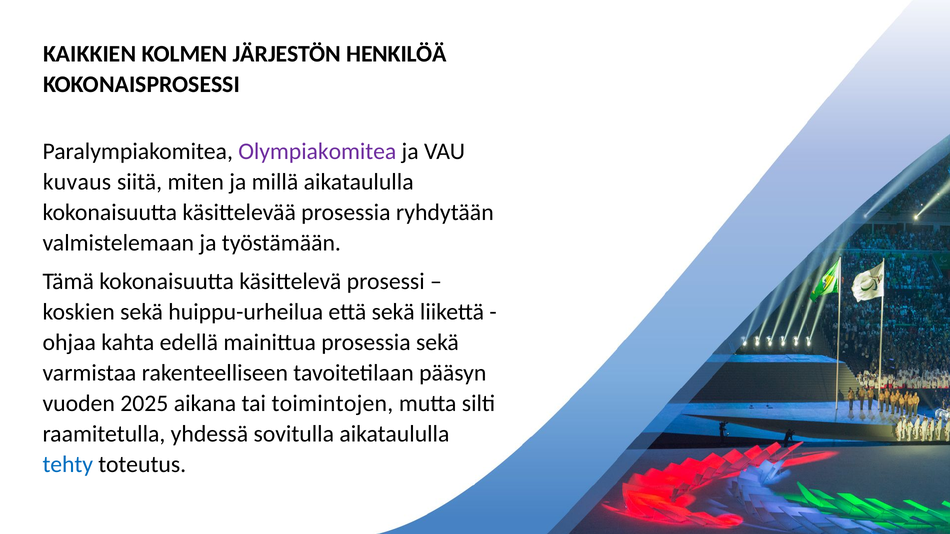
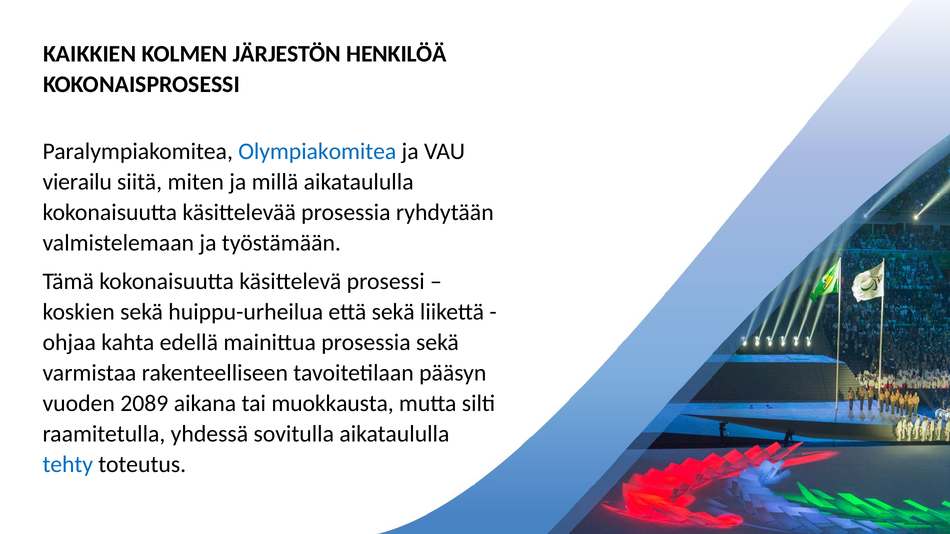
Olympiakomitea colour: purple -> blue (317, 152)
kuvaus: kuvaus -> vierailu (77, 182)
2025: 2025 -> 2089 (144, 404)
toimintojen: toimintojen -> muokkausta (333, 404)
